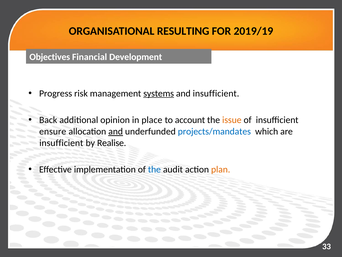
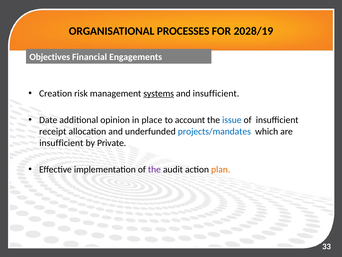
RESULTING: RESULTING -> PROCESSES (183, 31)
2019/19: 2019/19 -> 2028/19 (253, 31)
Development: Development -> Engagements (136, 57)
Progress: Progress -> Creation (56, 93)
Back: Back -> Date (48, 120)
issue colour: orange -> blue (232, 120)
ensure: ensure -> receipt (53, 131)
and underline: present -> none (116, 131)
Realise: Realise -> Private (112, 143)
the colour: blue -> purple (154, 169)
